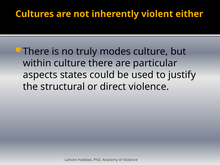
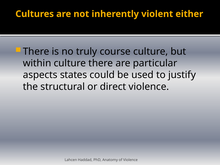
modes: modes -> course (115, 51)
